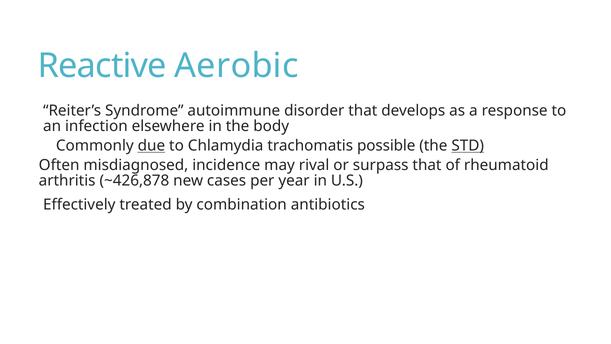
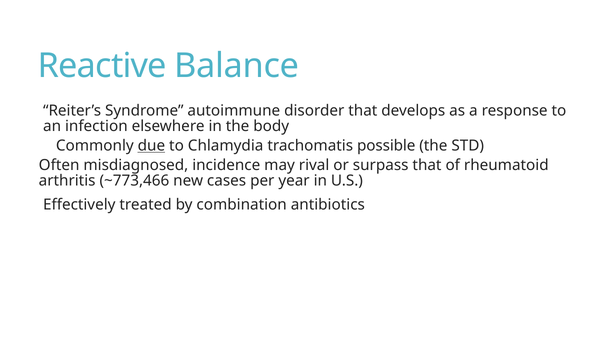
Aerobic: Aerobic -> Balance (237, 66)
STD underline: present -> none (468, 146)
~426,878: ~426,878 -> ~773,466 (134, 181)
